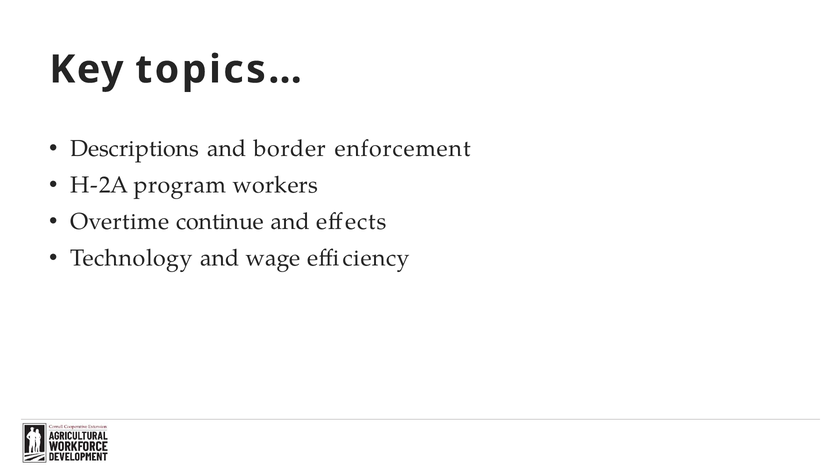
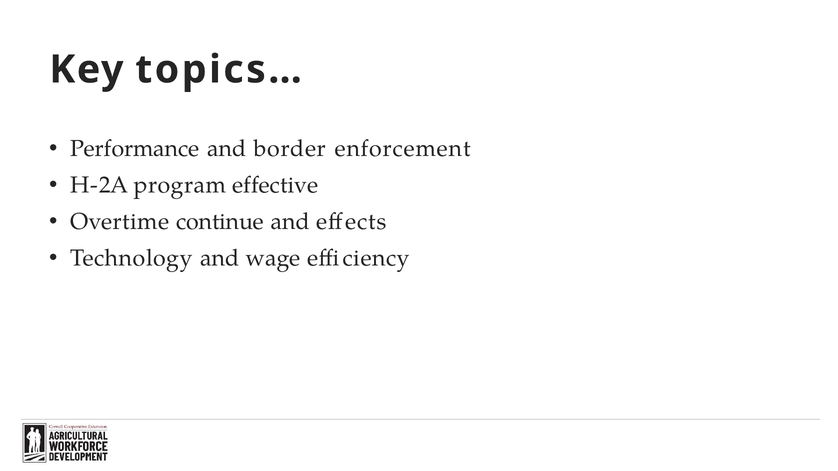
Descriptions: Descriptions -> Performance (135, 149)
workers: workers -> effective (275, 185)
